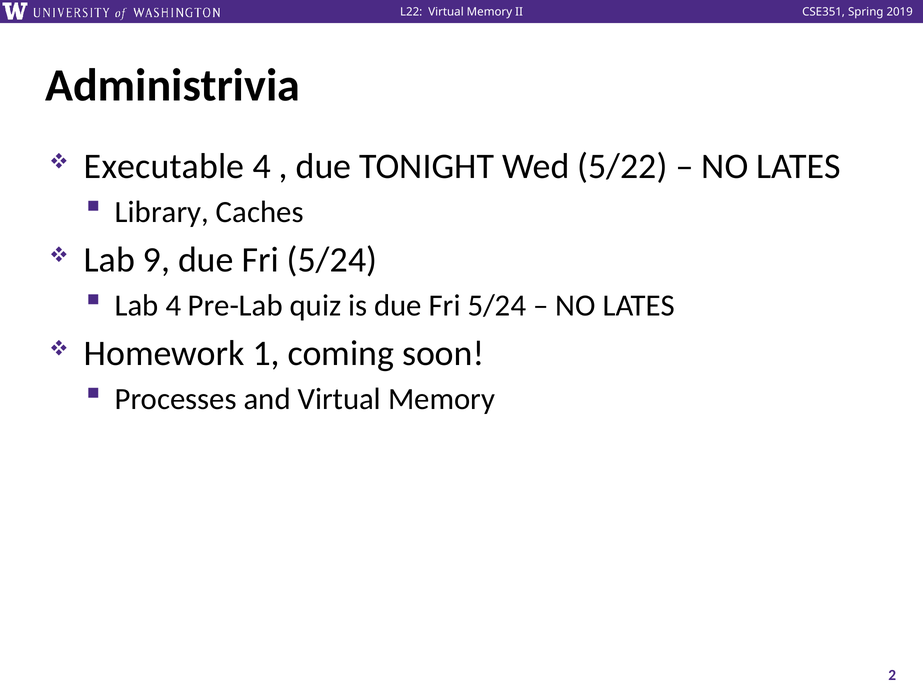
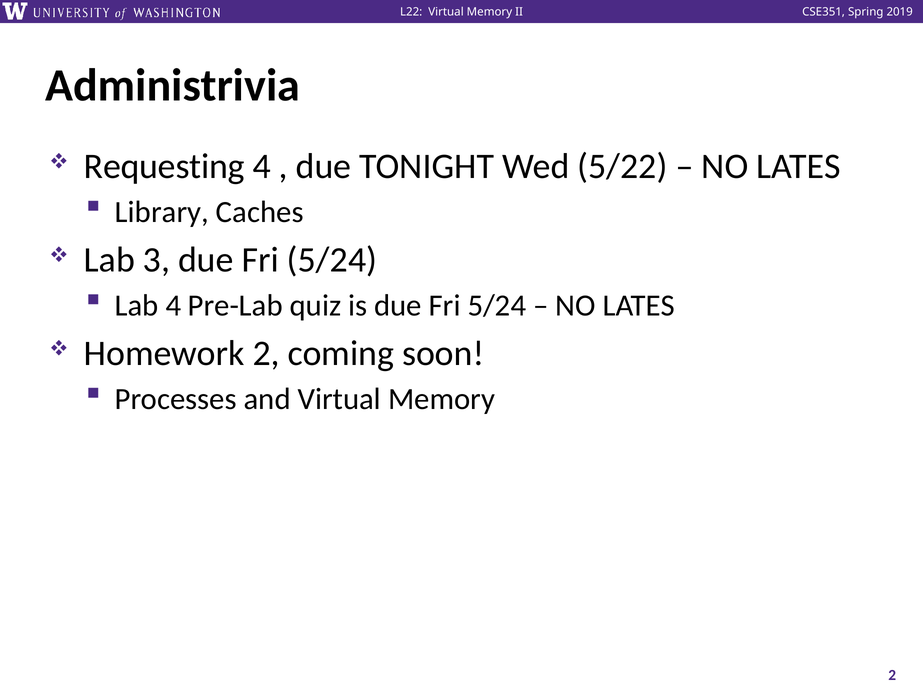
Executable: Executable -> Requesting (164, 166)
9: 9 -> 3 (156, 260)
Homework 1: 1 -> 2 (266, 353)
